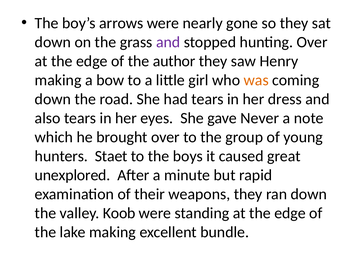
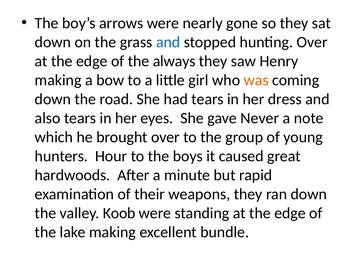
and colour: purple -> blue (168, 42)
author: author -> always (174, 61)
Staet: Staet -> Hour (111, 156)
unexplored: unexplored -> hardwoods (72, 175)
